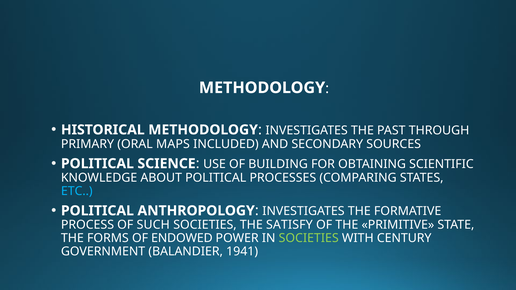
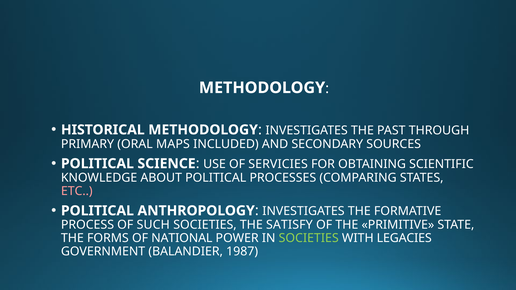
BUILDING: BUILDING -> SERVICIES (278, 164)
ETC colour: light blue -> pink (77, 191)
ENDOWED: ENDOWED -> NATIONAL (182, 238)
CENTURY: CENTURY -> LEGACIES (404, 238)
1941: 1941 -> 1987 (242, 252)
